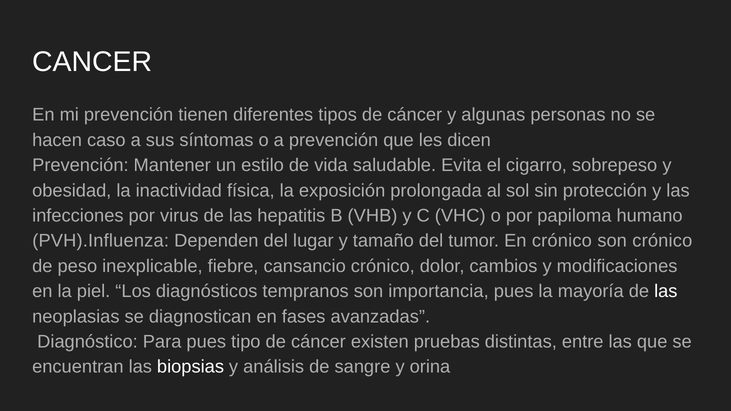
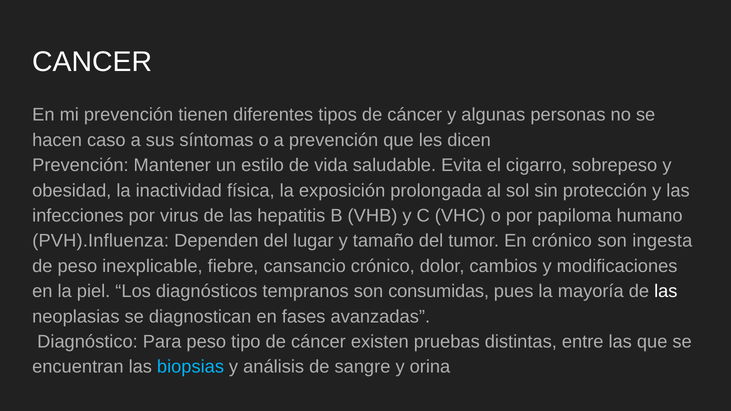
son crónico: crónico -> ingesta (662, 241)
importancia: importancia -> consumidas (439, 291)
Para pues: pues -> peso (206, 342)
biopsias colour: white -> light blue (191, 367)
